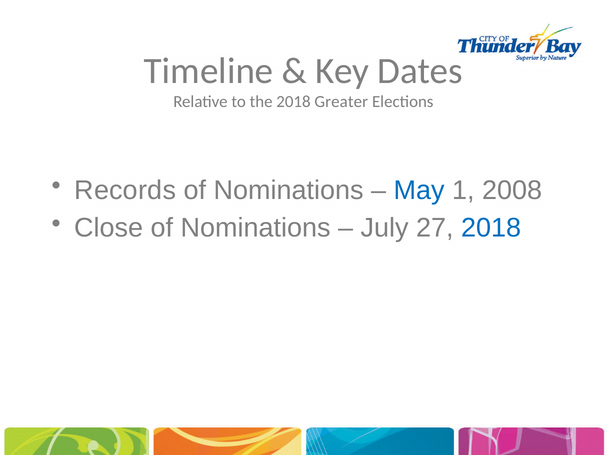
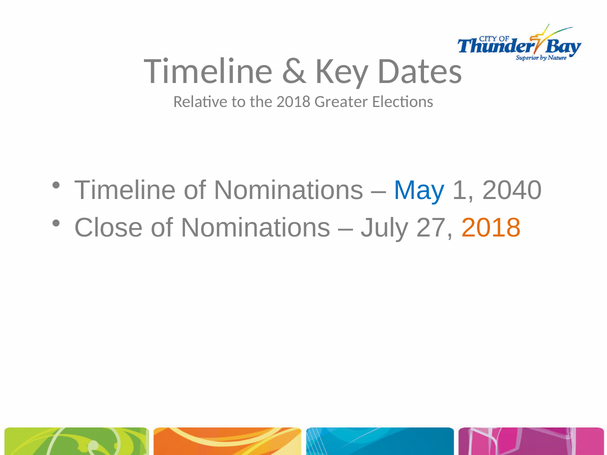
Records: Records -> Timeline (125, 190)
2008: 2008 -> 2040 (512, 190)
2018 colour: blue -> orange (491, 228)
